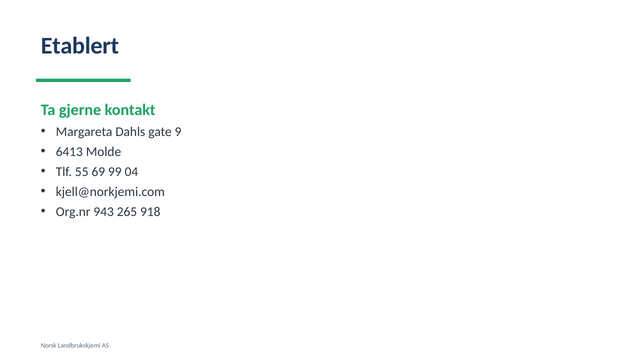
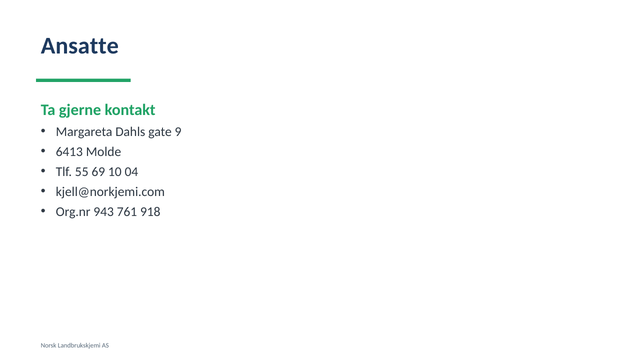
Etablert: Etablert -> Ansatte (80, 46)
99: 99 -> 10 (115, 172)
265: 265 -> 761 (127, 212)
